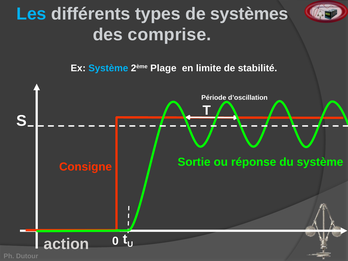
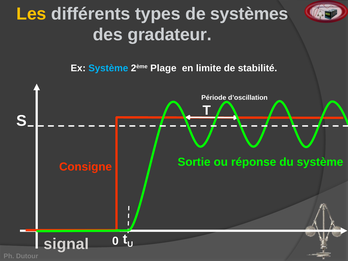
Les colour: light blue -> yellow (31, 14)
comprise: comprise -> gradateur (170, 35)
action: action -> signal (66, 244)
